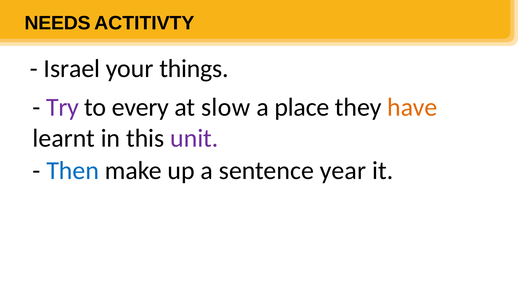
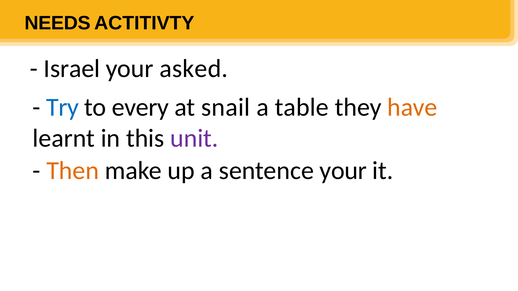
things: things -> asked (194, 69)
Try colour: purple -> blue (62, 108)
slow: slow -> snail (226, 108)
place: place -> table (302, 108)
Then colour: blue -> orange (73, 171)
sentence year: year -> your (343, 171)
